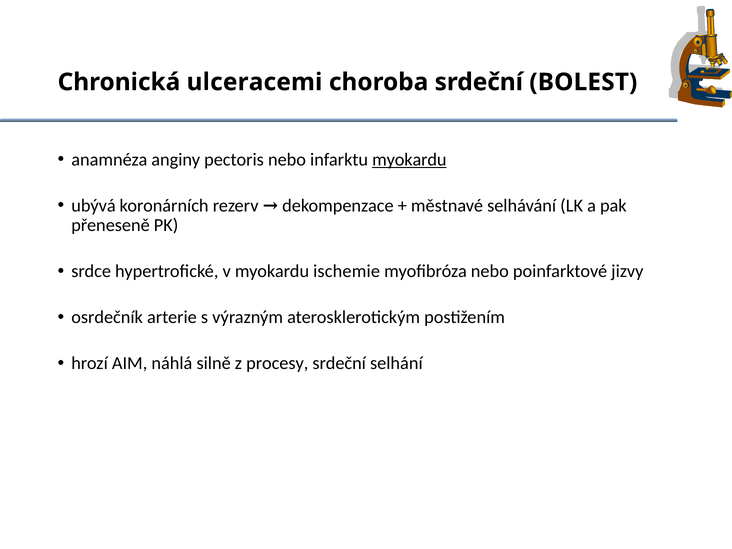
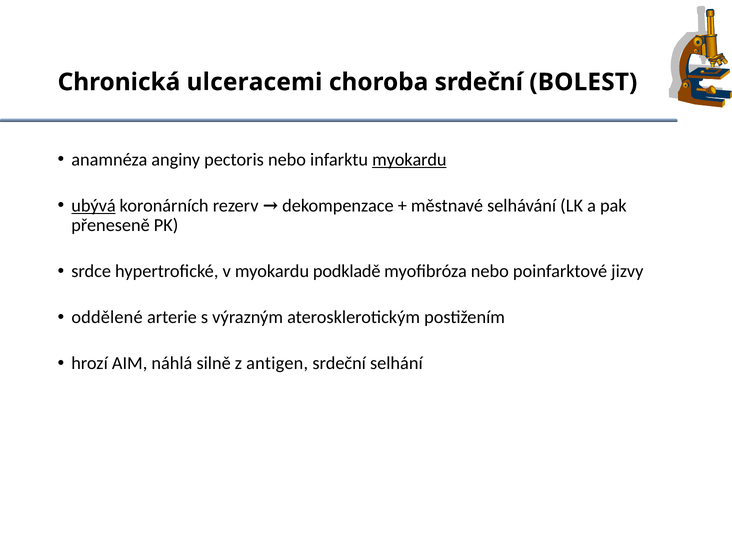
ubývá underline: none -> present (94, 206)
ischemie: ischemie -> podkladě (347, 271)
osrdečník: osrdečník -> oddělené (107, 317)
procesy: procesy -> antigen (277, 363)
